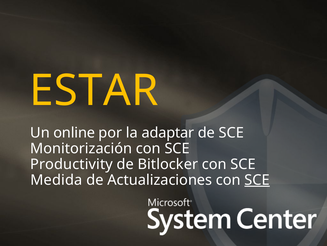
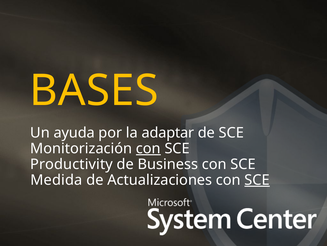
ESTAR: ESTAR -> BASES (94, 90)
online: online -> ayuda (74, 132)
con underline: none -> present (148, 148)
Bitlocker: Bitlocker -> Business (168, 164)
